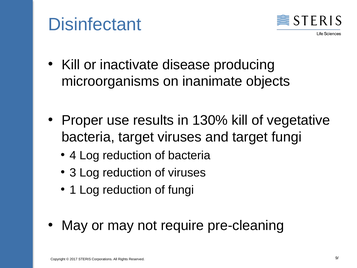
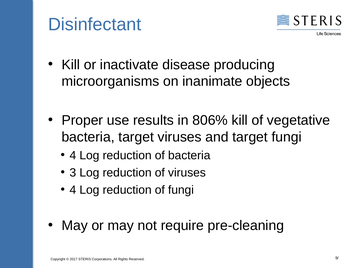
130%: 130% -> 806% (210, 120)
1: 1 -> 4 (73, 190)
